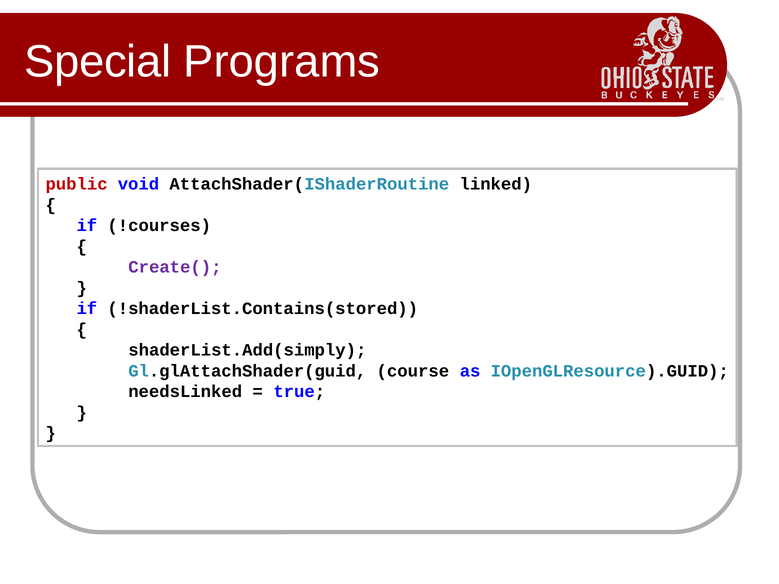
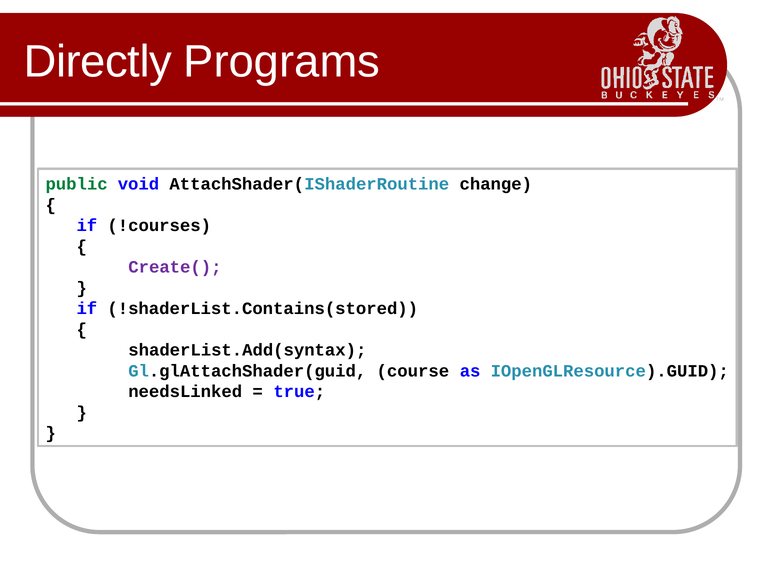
Special: Special -> Directly (98, 62)
public colour: red -> green (77, 184)
linked: linked -> change (496, 184)
shaderList.Add(simply: shaderList.Add(simply -> shaderList.Add(syntax (247, 350)
